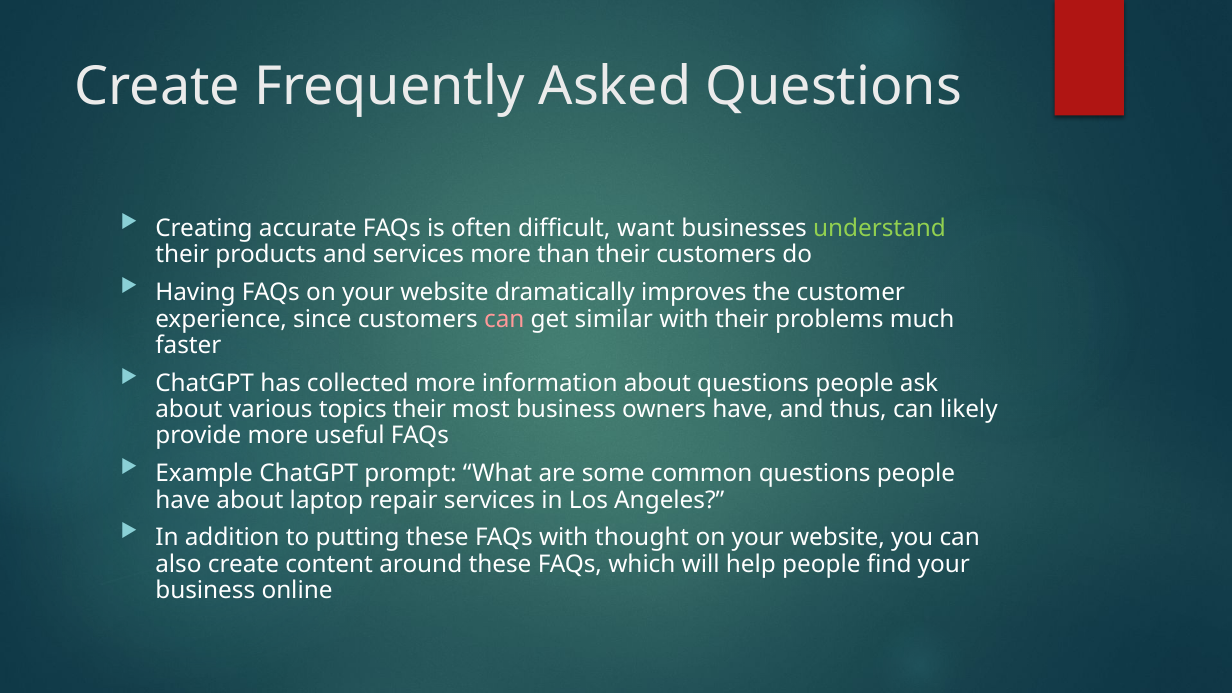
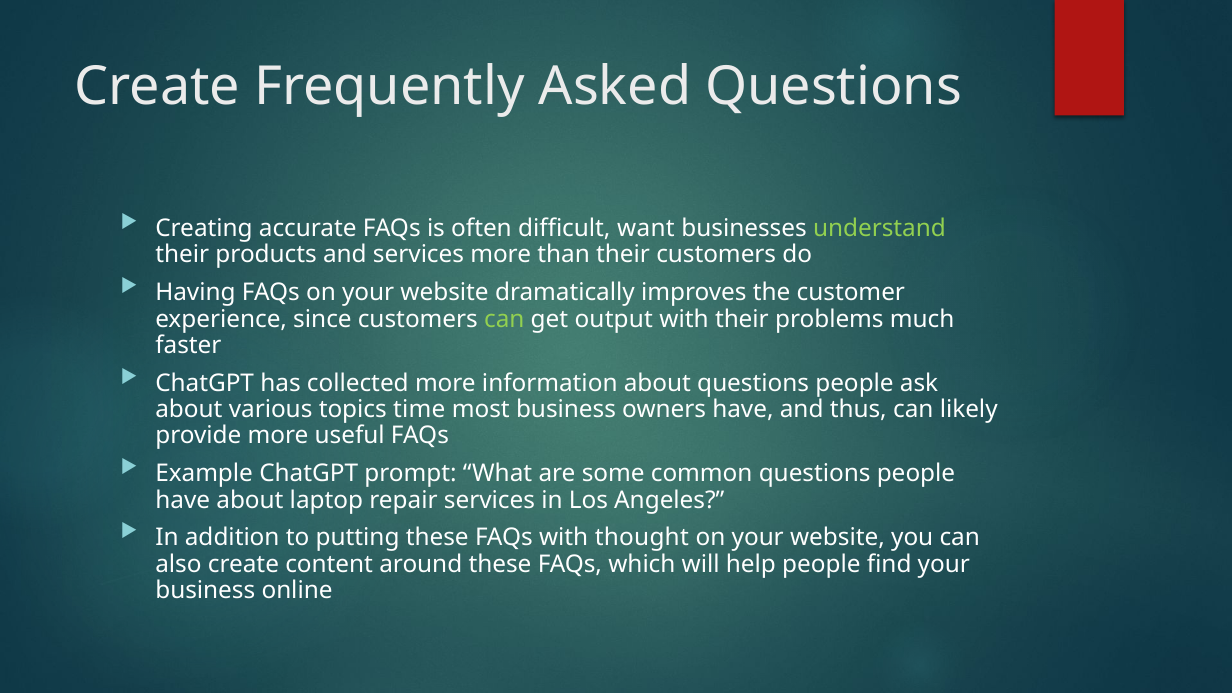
can colour: pink -> light green (504, 319)
similar: similar -> output (614, 319)
topics their: their -> time (419, 409)
